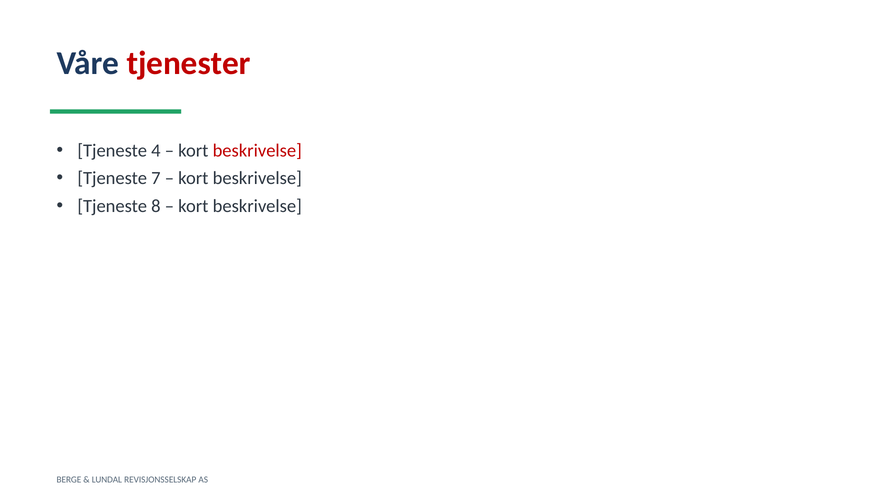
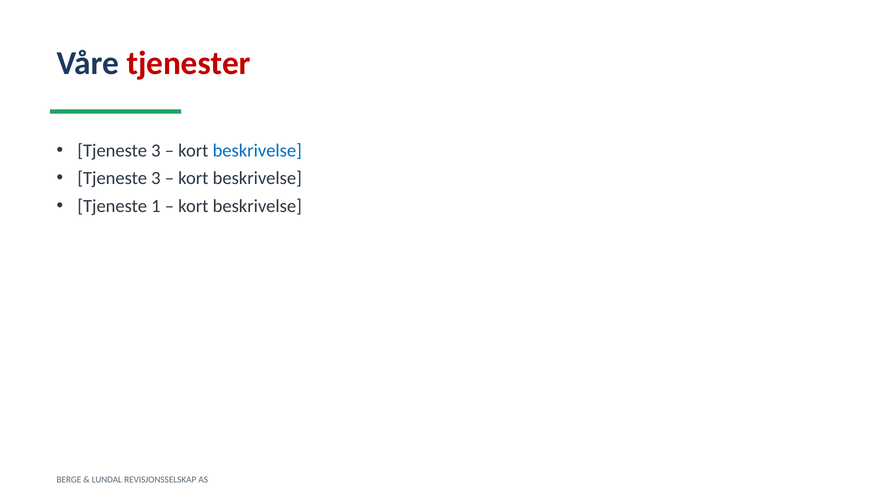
4: 4 -> 3 (156, 151)
beskrivelse colour: red -> blue (257, 151)
7: 7 -> 3 (156, 178)
8: 8 -> 1 (156, 206)
